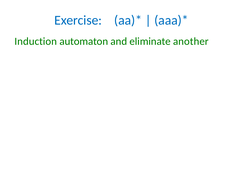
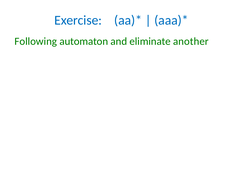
Induction: Induction -> Following (36, 41)
